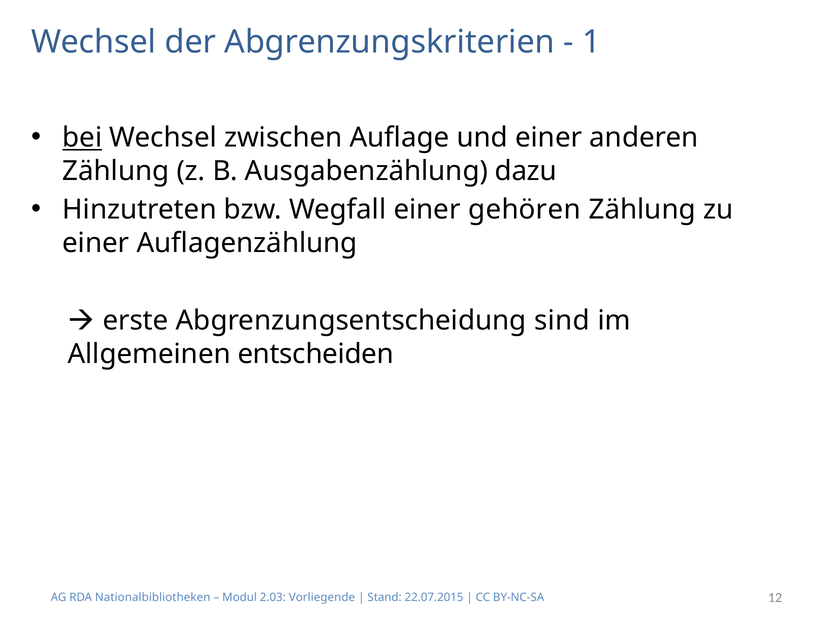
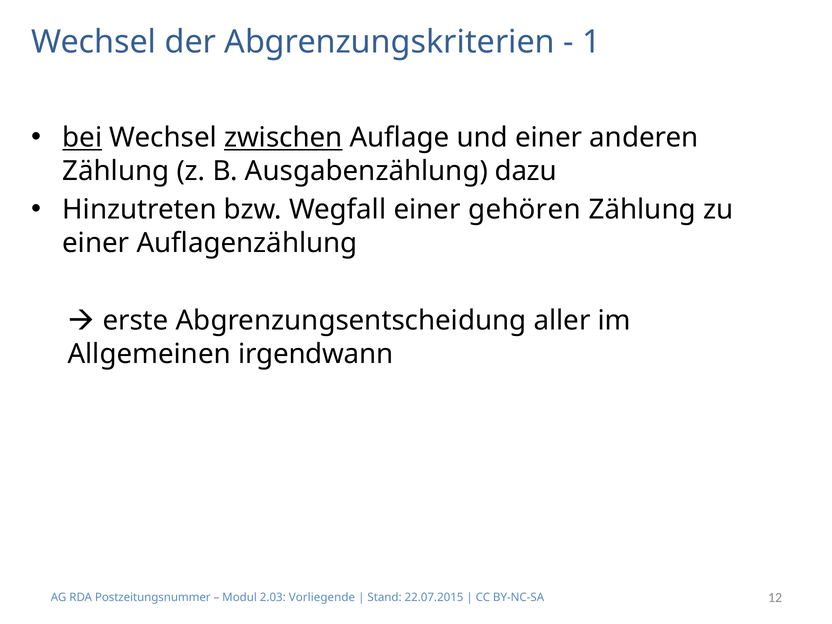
zwischen underline: none -> present (283, 138)
sind: sind -> aller (562, 321)
entscheiden: entscheiden -> irgendwann (316, 354)
Nationalbibliotheken: Nationalbibliotheken -> Postzeitungsnummer (153, 598)
